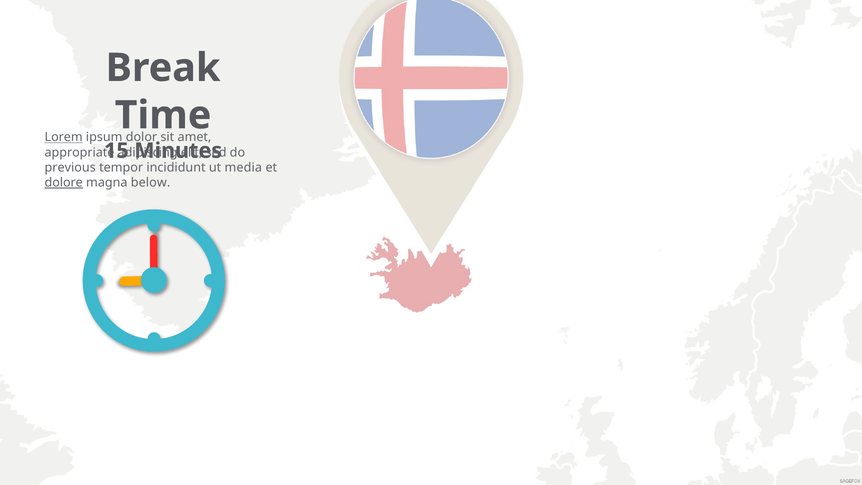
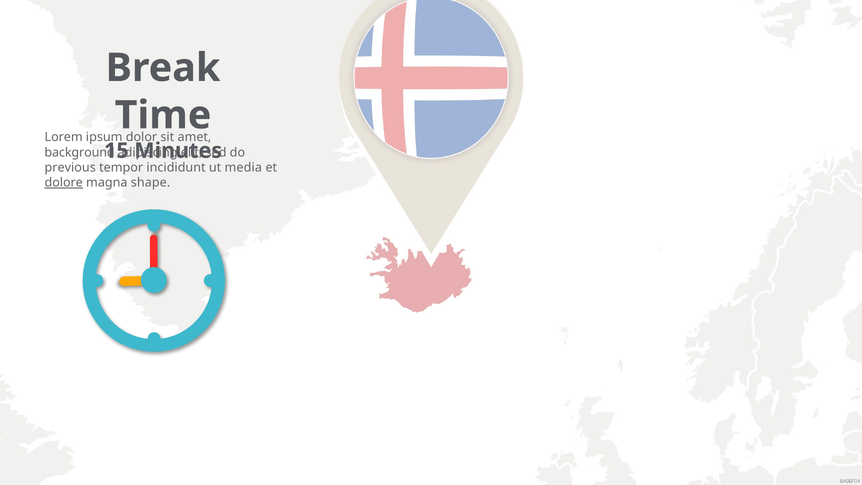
Lorem underline: present -> none (64, 137)
appropriate: appropriate -> background (80, 152)
below: below -> shape (151, 183)
